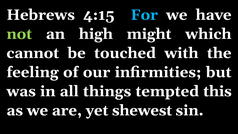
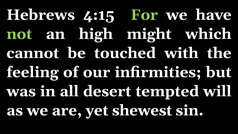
For colour: light blue -> light green (144, 15)
things: things -> desert (107, 91)
this: this -> will (217, 91)
